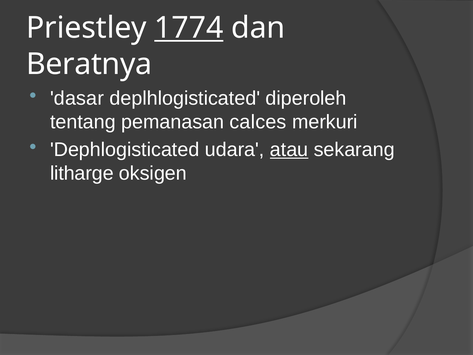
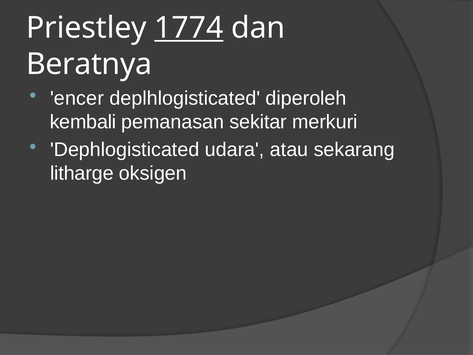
dasar: dasar -> encer (77, 98)
tentang: tentang -> kembali (83, 122)
calces: calces -> sekitar (258, 122)
atau underline: present -> none (289, 150)
